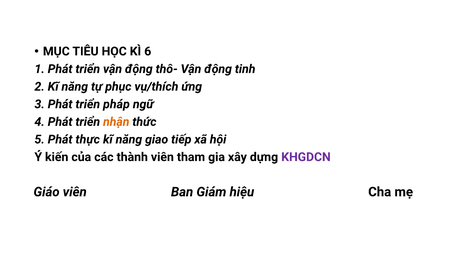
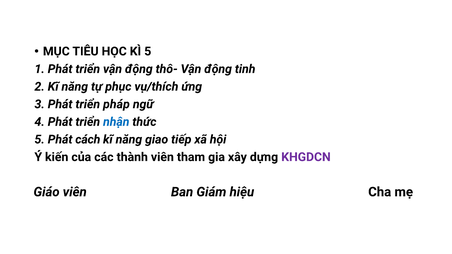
KÌ 6: 6 -> 5 (148, 51)
nhận colour: orange -> blue (116, 122)
thực: thực -> cách (88, 140)
